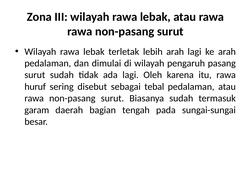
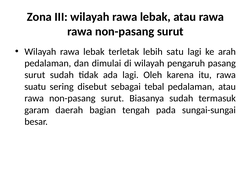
lebih arah: arah -> satu (175, 52)
huruf: huruf -> suatu (35, 87)
